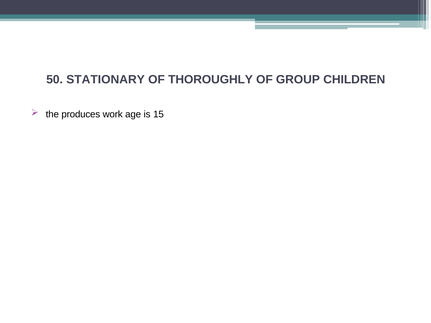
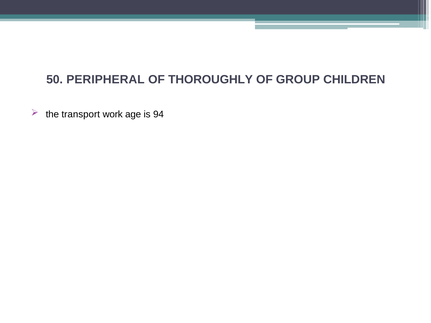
STATIONARY: STATIONARY -> PERIPHERAL (105, 80)
produces: produces -> transport (81, 114)
15: 15 -> 94 (159, 114)
